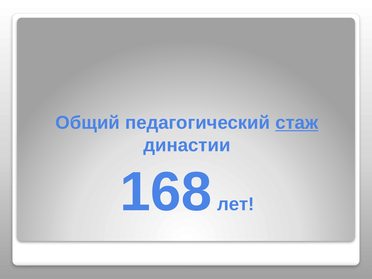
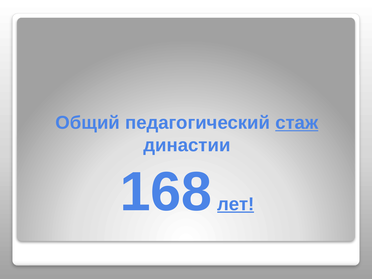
лет underline: none -> present (236, 204)
